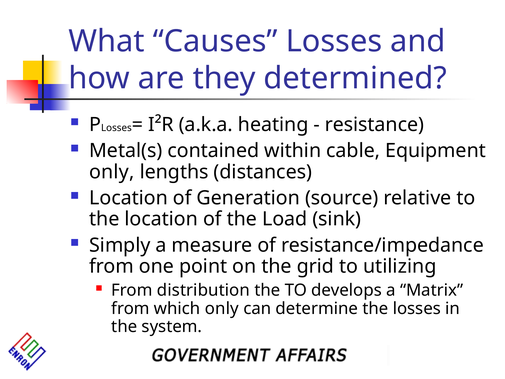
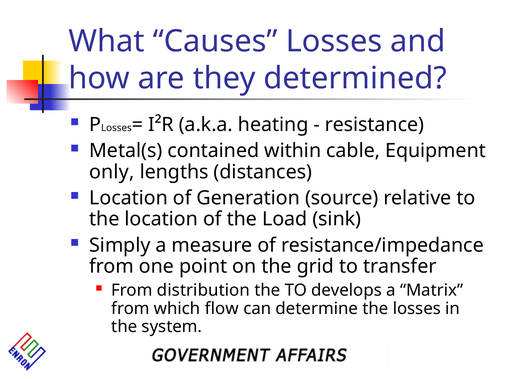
utilizing: utilizing -> transfer (400, 266)
which only: only -> flow (222, 308)
